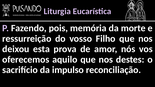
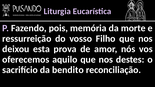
impulso: impulso -> bendito (68, 70)
